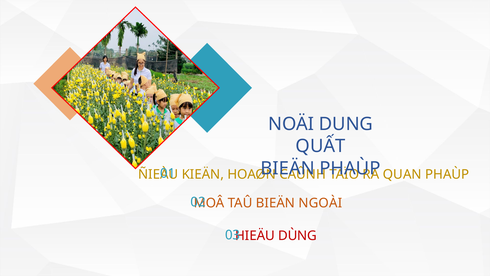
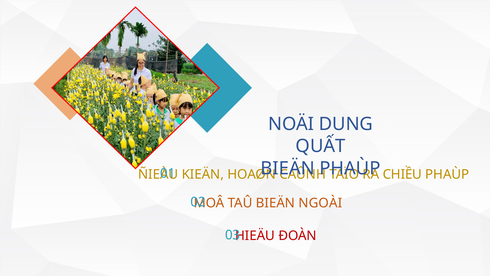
QUAN: QUAN -> CHIỀU (402, 174)
DÙNG: DÙNG -> ĐOÀN (298, 235)
